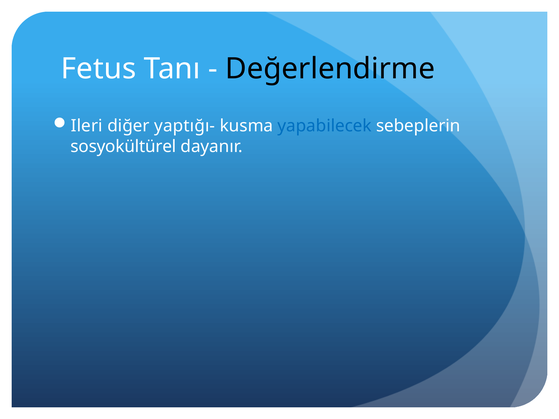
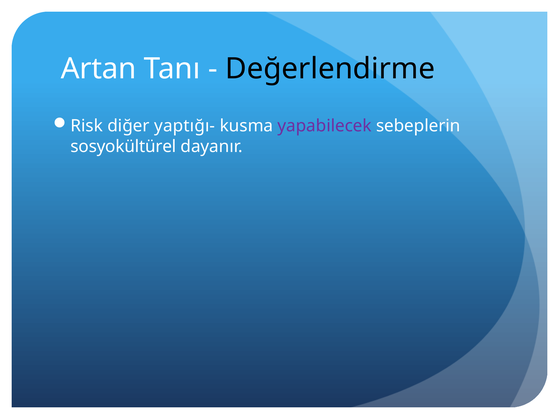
Fetus: Fetus -> Artan (99, 69)
Ileri: Ileri -> Risk (87, 126)
yapabilecek colour: blue -> purple (325, 126)
